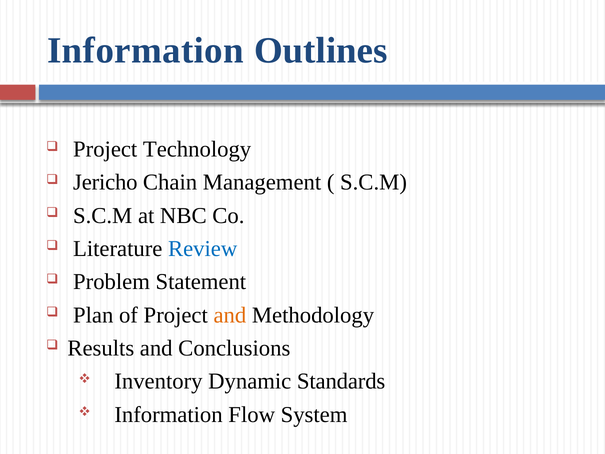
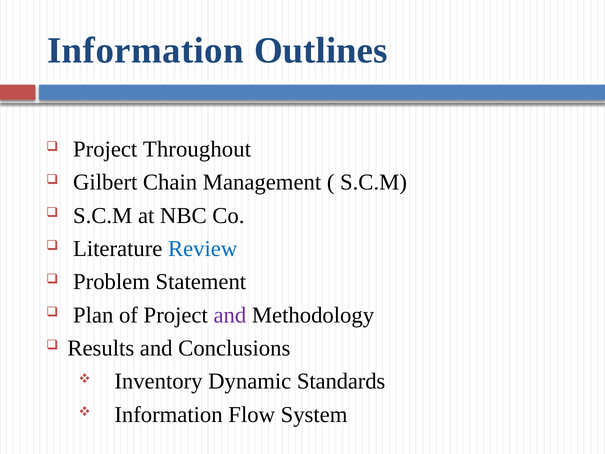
Technology: Technology -> Throughout (197, 149)
Jericho: Jericho -> Gilbert (105, 182)
and colour: orange -> purple (230, 315)
